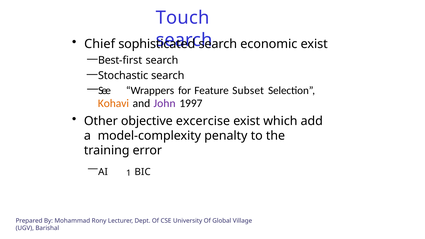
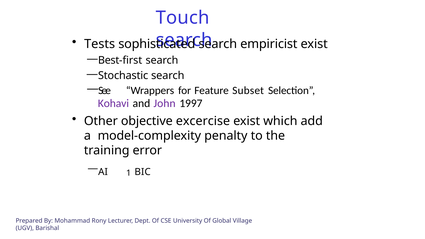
Chief: Chief -> Tests (100, 44)
economic: economic -> empiricist (269, 44)
Kohavi colour: orange -> purple (113, 103)
